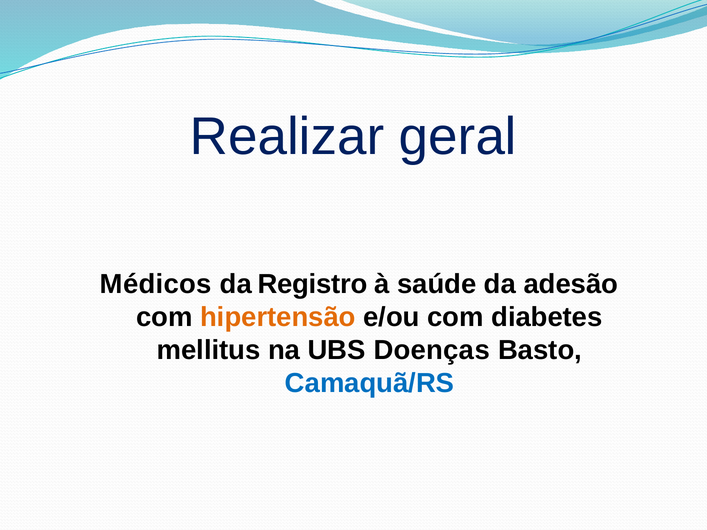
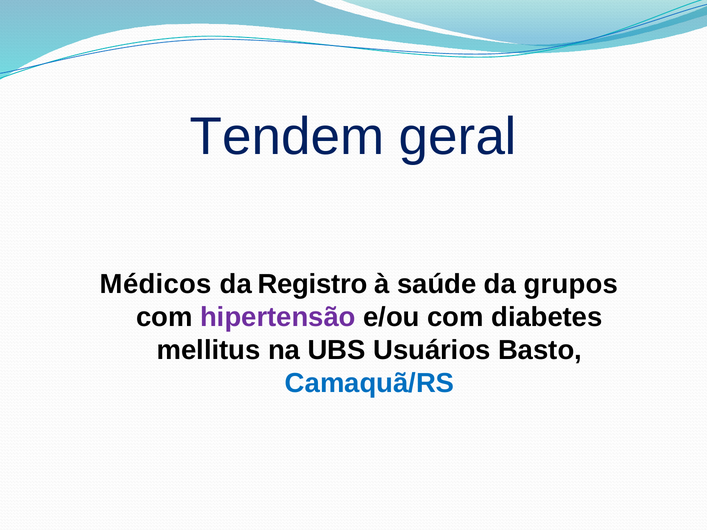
Realizar: Realizar -> Tendem (287, 137)
adesão: adesão -> grupos (571, 284)
hipertensão colour: orange -> purple (278, 318)
Doenças: Doenças -> Usuários (432, 351)
